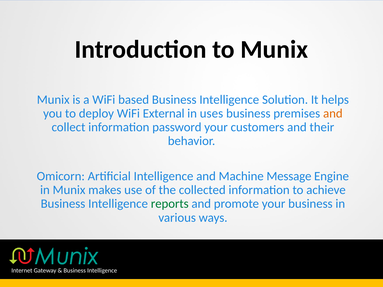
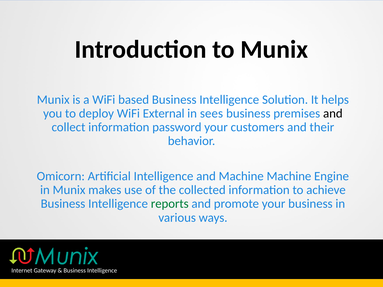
uses: uses -> sees (211, 114)
and colour: orange -> black (333, 114)
Machine Message: Message -> Machine (289, 176)
